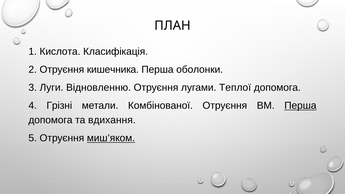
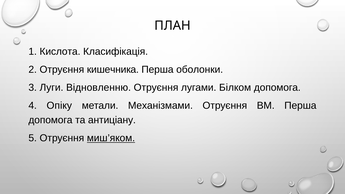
Теплої: Теплої -> Білком (235, 88)
Грізні: Грізні -> Опіку (59, 106)
Комбінованої: Комбінованої -> Механізмами (160, 106)
Перша underline: present -> none (300, 106)
вдихання: вдихання -> антиціану (112, 120)
